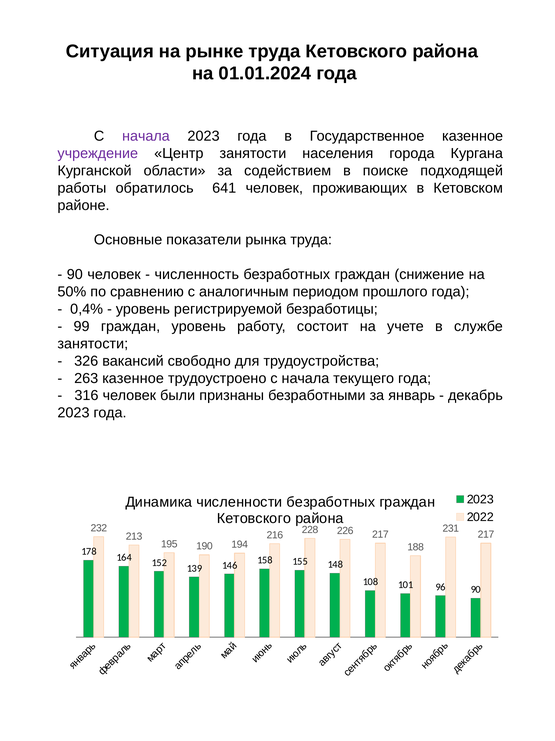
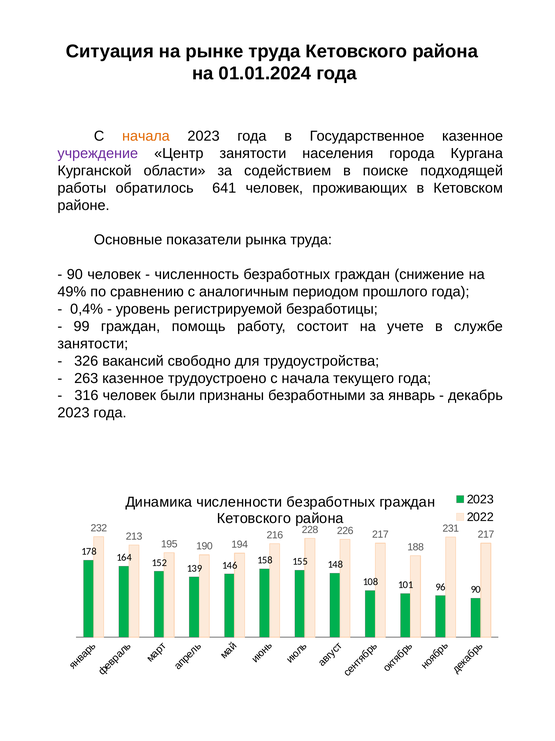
начала colour: purple -> orange (146, 136)
50%: 50% -> 49% (72, 291)
граждан уровень: уровень -> помощь (199, 326)
